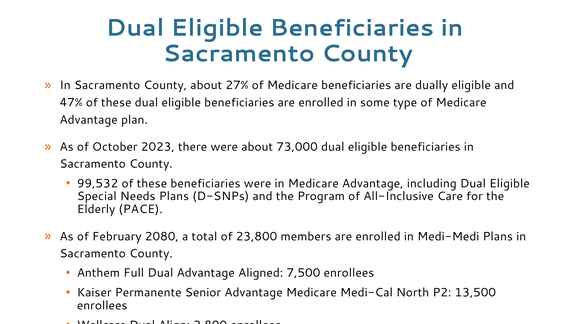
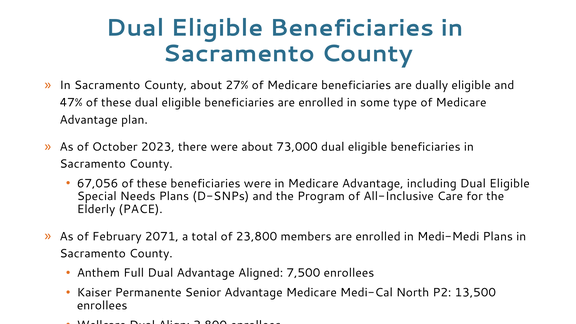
99,532: 99,532 -> 67,056 (98, 183)
2080: 2080 -> 2071 (162, 236)
